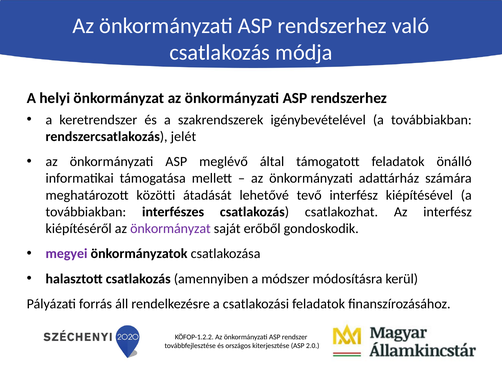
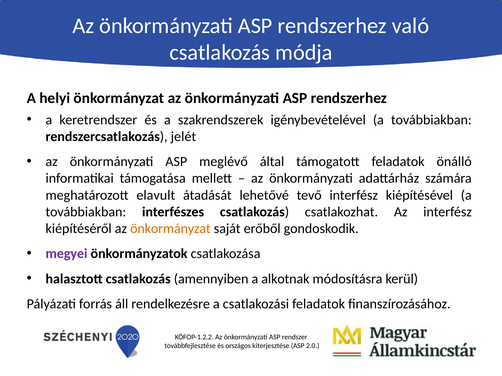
közötti: közötti -> elavult (156, 195)
önkormányzat colour: purple -> orange (170, 229)
módszer: módszer -> alkotnak (285, 279)
